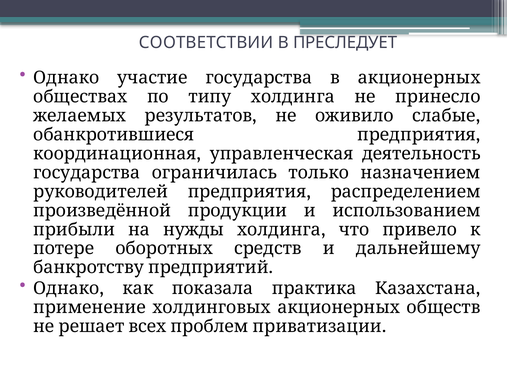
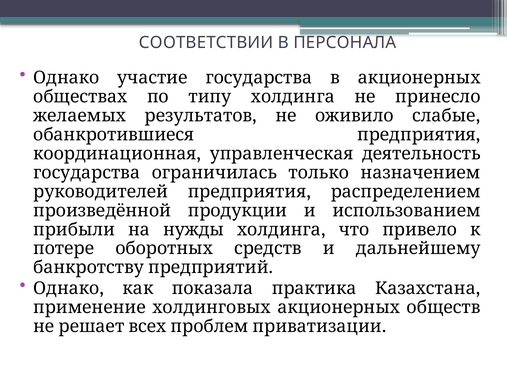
ПРЕСЛЕДУЕТ: ПРЕСЛЕДУЕТ -> ПЕРСОНАЛА (345, 43)
